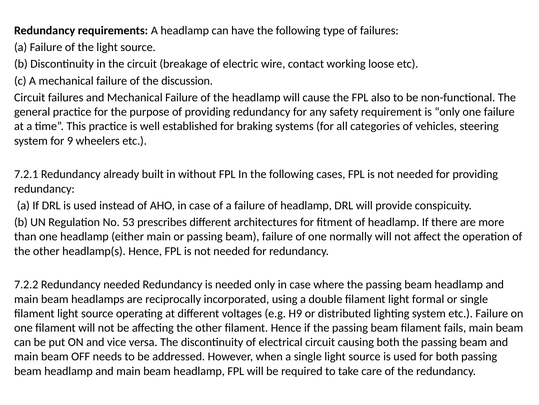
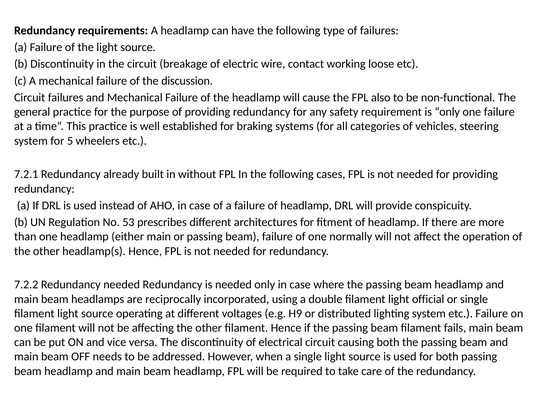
9: 9 -> 5 (70, 140)
formal: formal -> official (428, 299)
